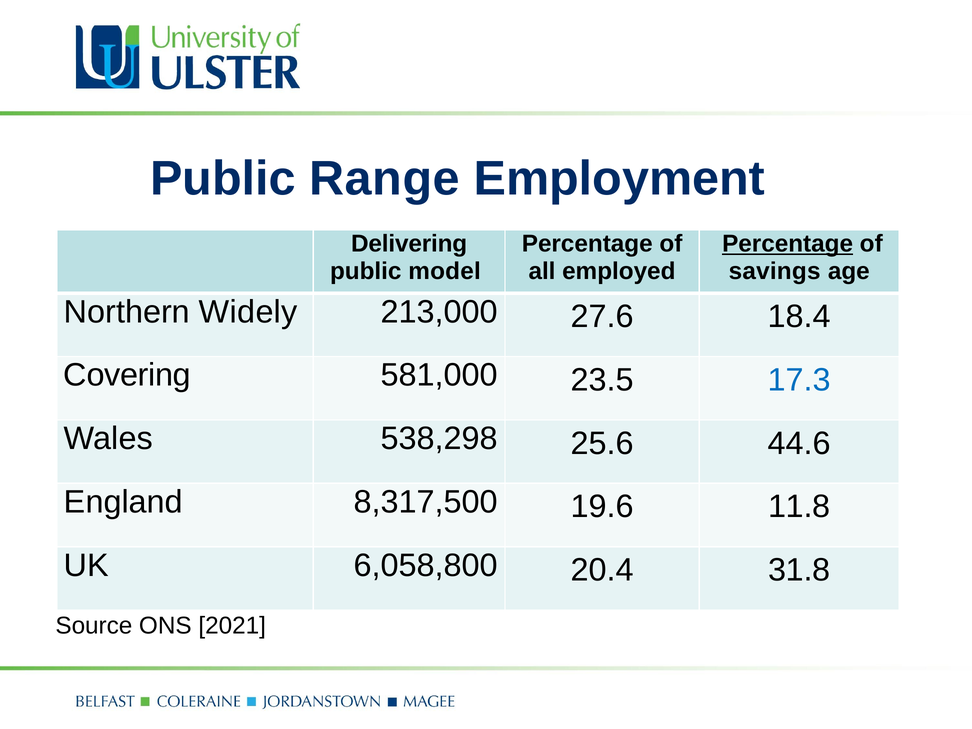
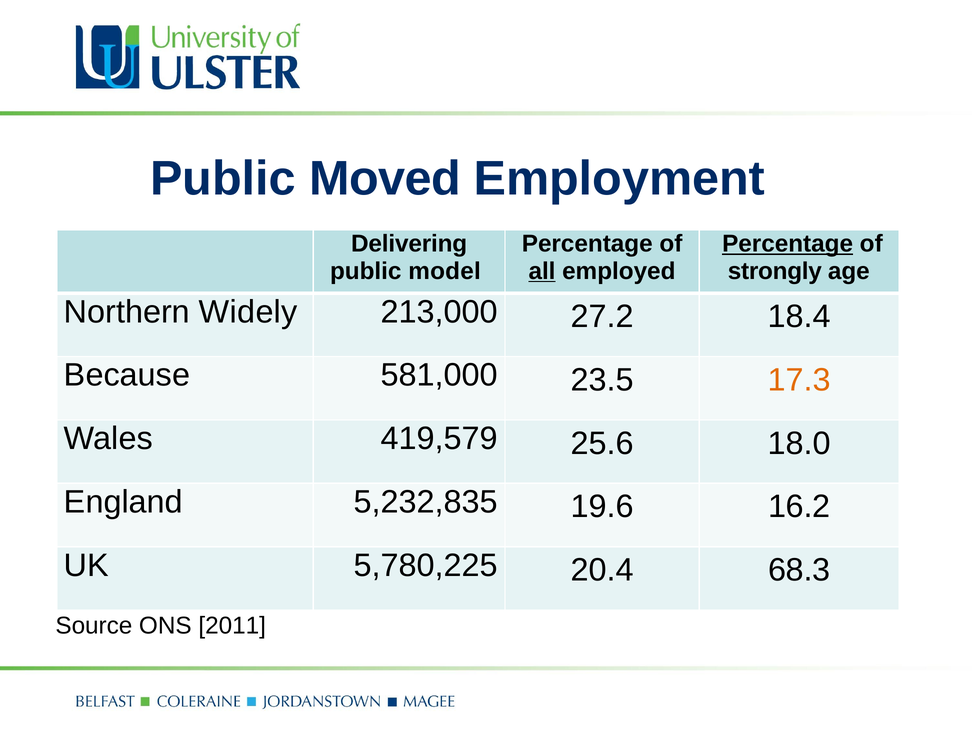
Range: Range -> Moved (385, 179)
all underline: none -> present (542, 271)
savings: savings -> strongly (775, 271)
27.6: 27.6 -> 27.2 (602, 317)
Covering: Covering -> Because (127, 375)
17.3 colour: blue -> orange (799, 380)
538,298: 538,298 -> 419,579 (439, 439)
44.6: 44.6 -> 18.0 (799, 443)
8,317,500: 8,317,500 -> 5,232,835 (426, 502)
11.8: 11.8 -> 16.2 (799, 507)
6,058,800: 6,058,800 -> 5,780,225 (426, 565)
31.8: 31.8 -> 68.3 (799, 570)
2021: 2021 -> 2011 (232, 626)
